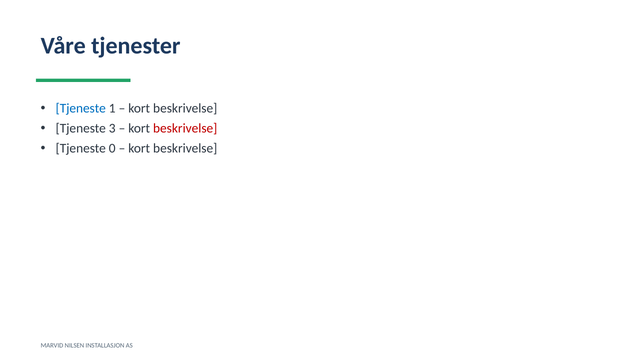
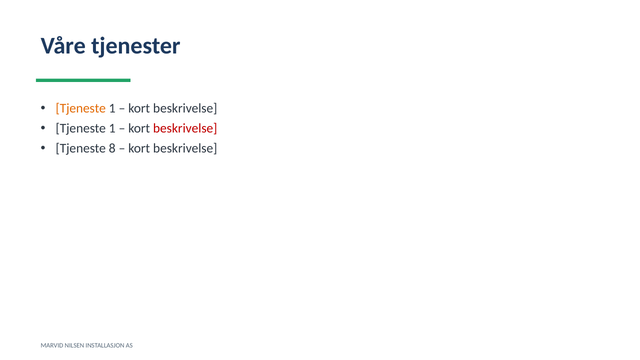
Tjeneste colour: blue -> orange (81, 108)
3: 3 -> 1 (112, 128)
0: 0 -> 8 (112, 148)
